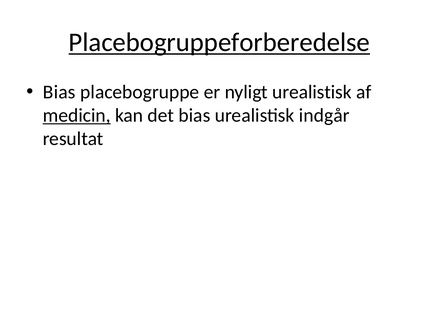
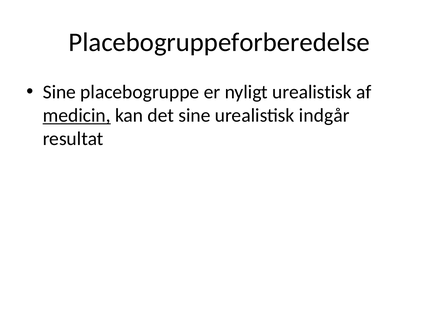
Placebogruppeforberedelse underline: present -> none (219, 42)
Bias: Bias -> Sine (59, 92)
det bias: bias -> sine (194, 116)
